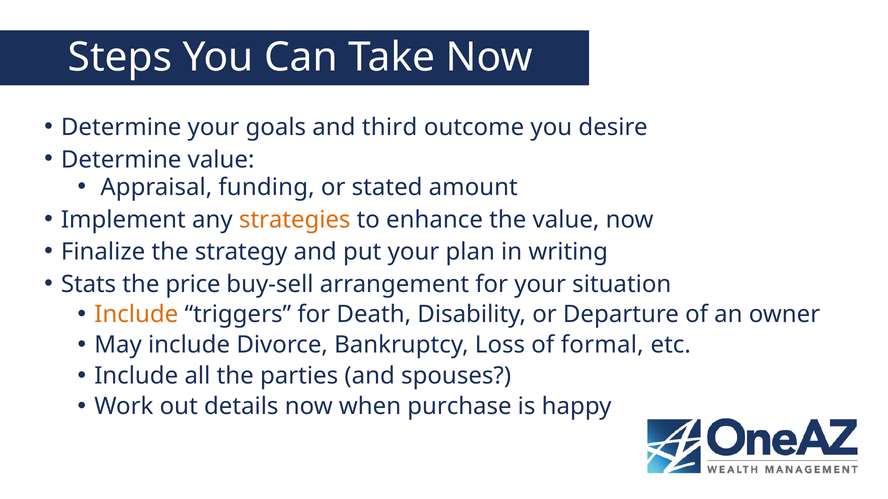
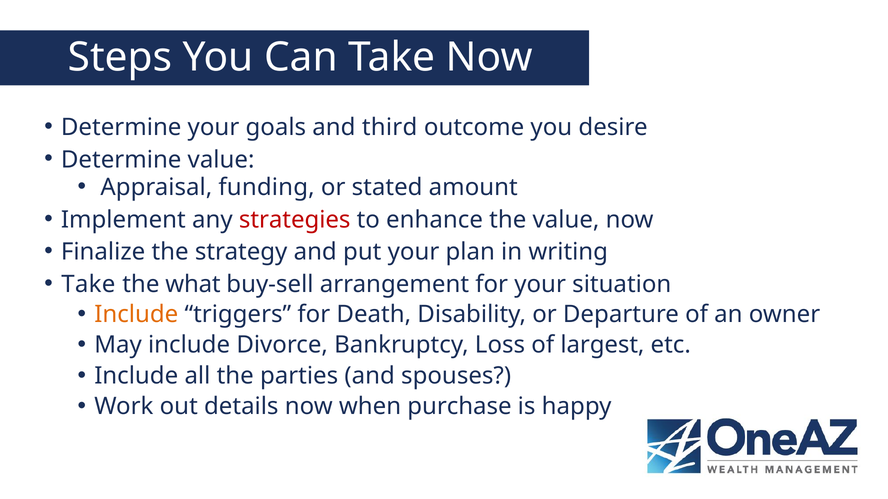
strategies colour: orange -> red (295, 220)
Stats: Stats -> Take (88, 285)
price: price -> what (193, 285)
formal: formal -> largest (602, 345)
